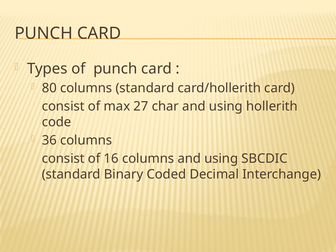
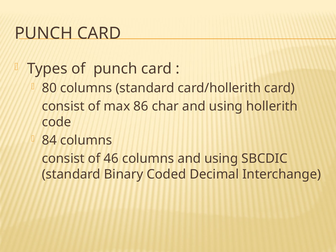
27: 27 -> 86 (141, 106)
36: 36 -> 84 (49, 140)
16: 16 -> 46 (111, 159)
